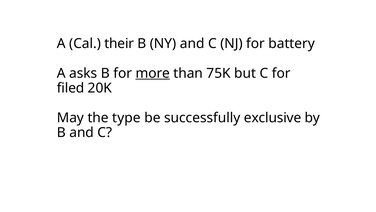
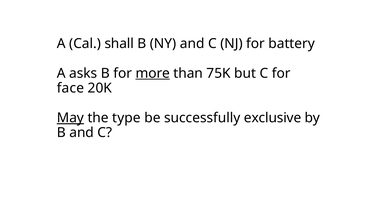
their: their -> shall (119, 43)
filed: filed -> face (70, 88)
May underline: none -> present (70, 118)
